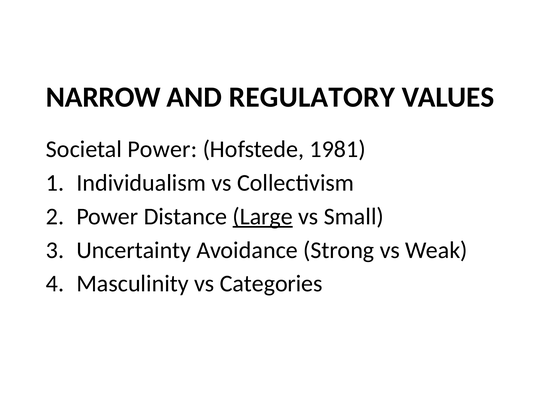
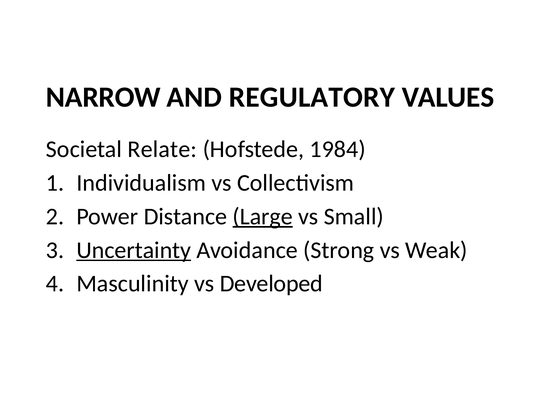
Societal Power: Power -> Relate (162, 150)
1981: 1981 -> 1984 (338, 150)
Uncertainty underline: none -> present (134, 251)
Categories: Categories -> Developed (271, 284)
